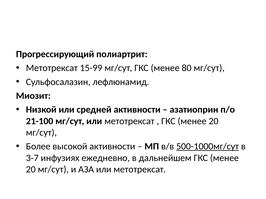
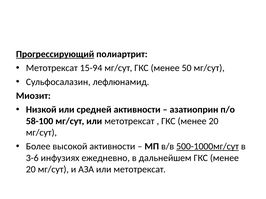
Прогрессирующий underline: none -> present (55, 54)
15-99: 15-99 -> 15-94 (91, 68)
80: 80 -> 50 (187, 68)
21-100: 21-100 -> 58-100 (40, 121)
3-7: 3-7 -> 3-6 (32, 158)
